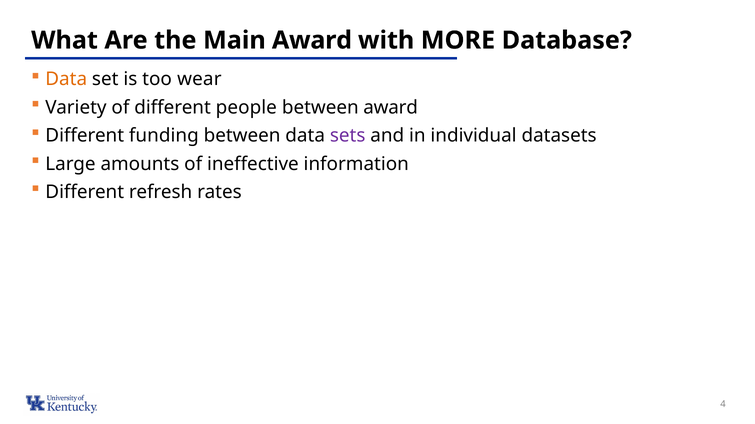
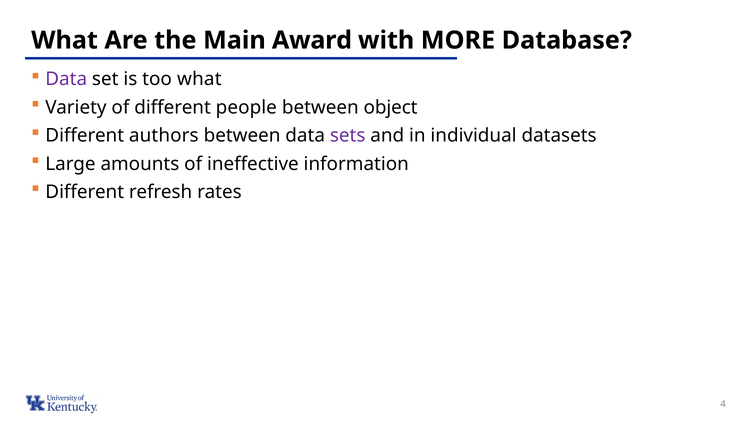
Data colour: orange -> purple (66, 79)
too wear: wear -> what (199, 79)
between award: award -> object (391, 108)
funding: funding -> authors (164, 136)
